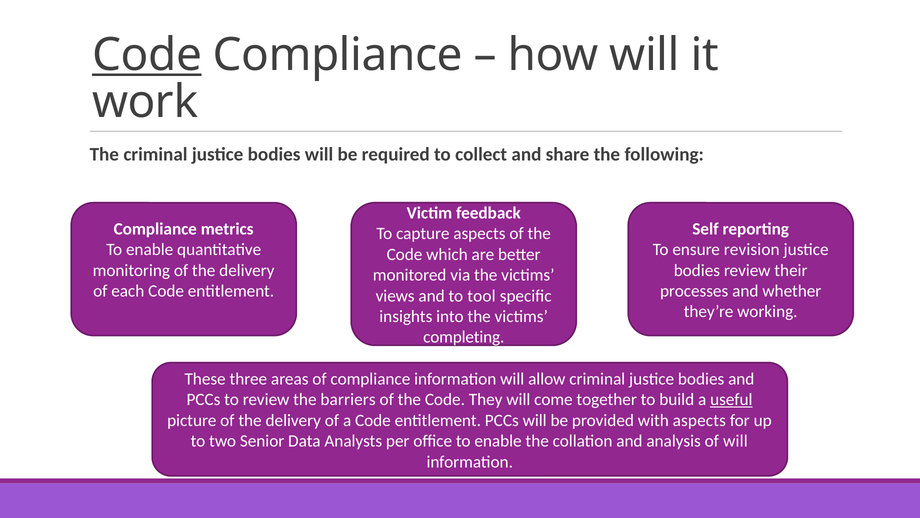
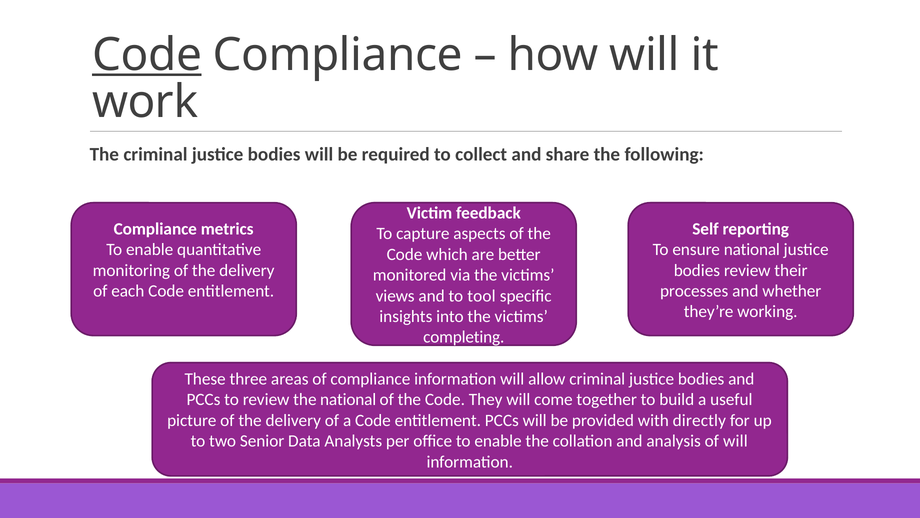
ensure revision: revision -> national (752, 249)
the barriers: barriers -> national (348, 399)
useful underline: present -> none (731, 399)
with aspects: aspects -> directly (699, 420)
